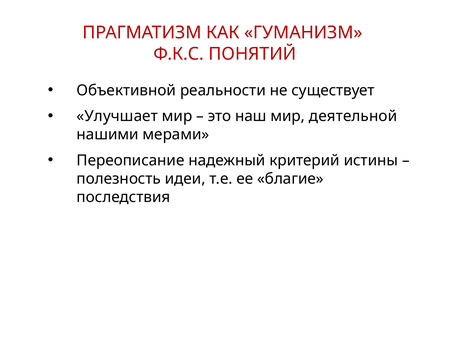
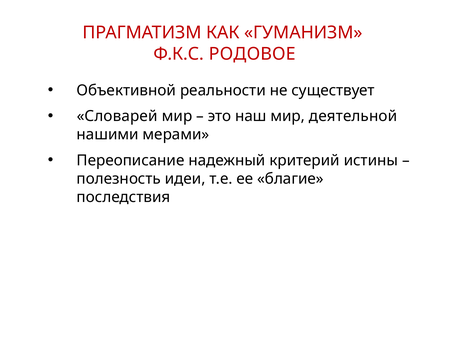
ПОНЯТИЙ: ПОНЯТИЙ -> РОДОВОЕ (252, 54)
Улучшает: Улучшает -> Словарей (117, 116)
